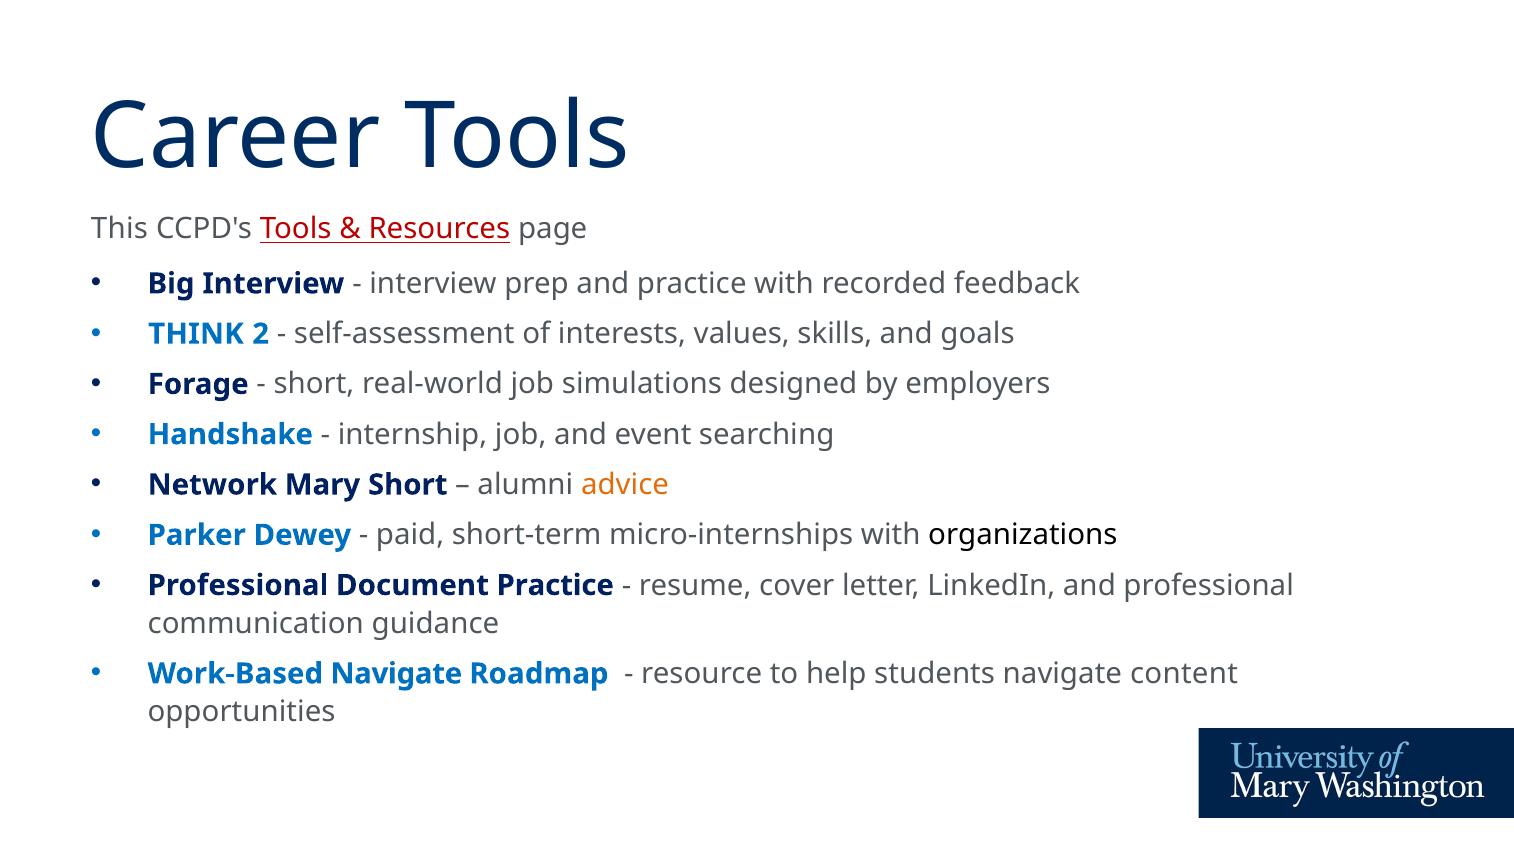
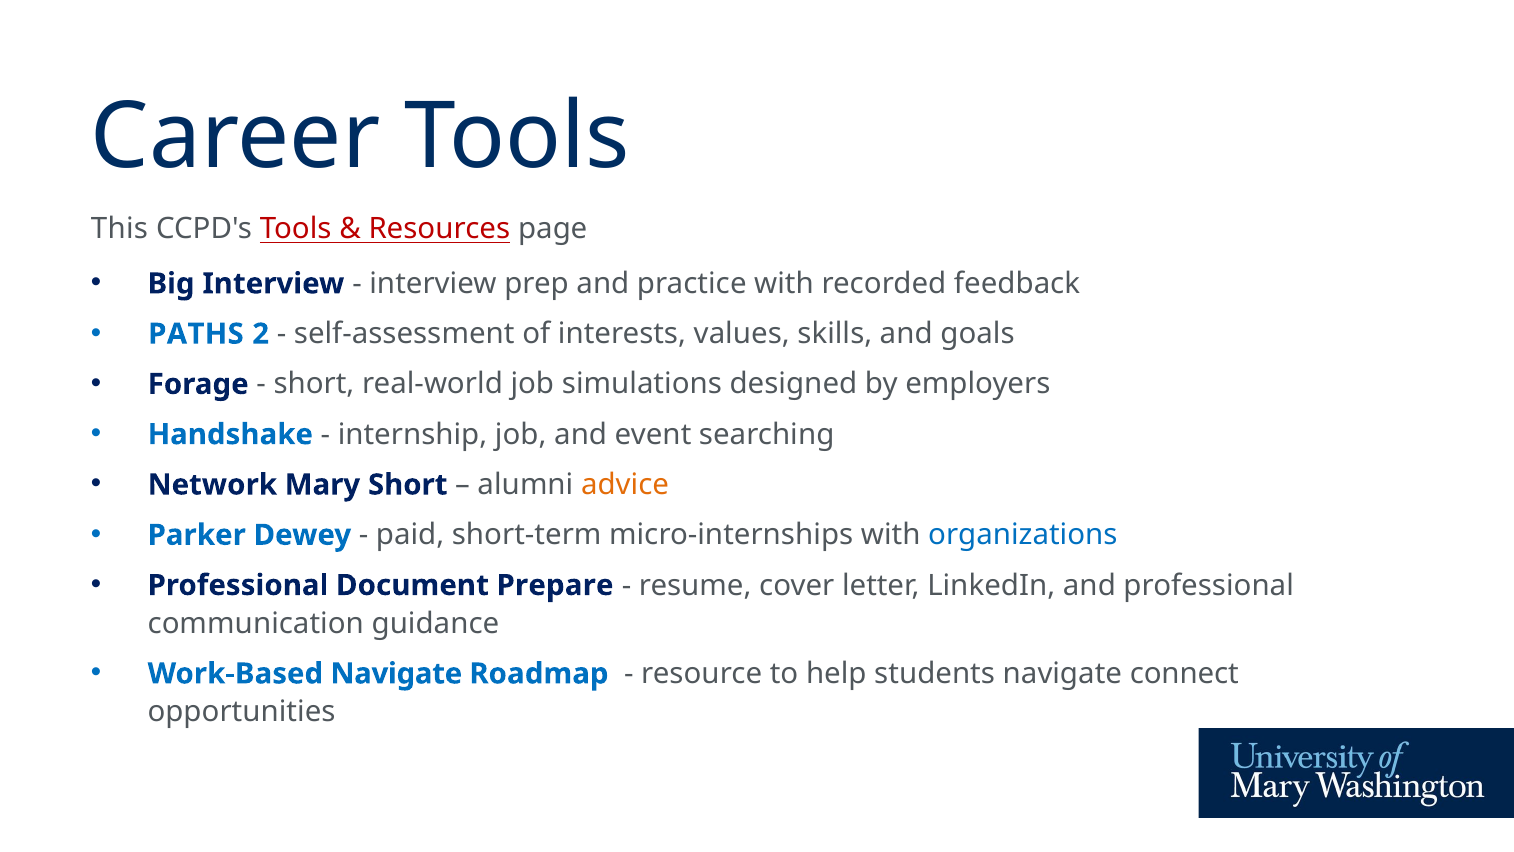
THINK: THINK -> PATHS (196, 334)
organizations colour: black -> blue (1023, 535)
Document Practice: Practice -> Prepare (555, 585)
content: content -> connect (1184, 673)
